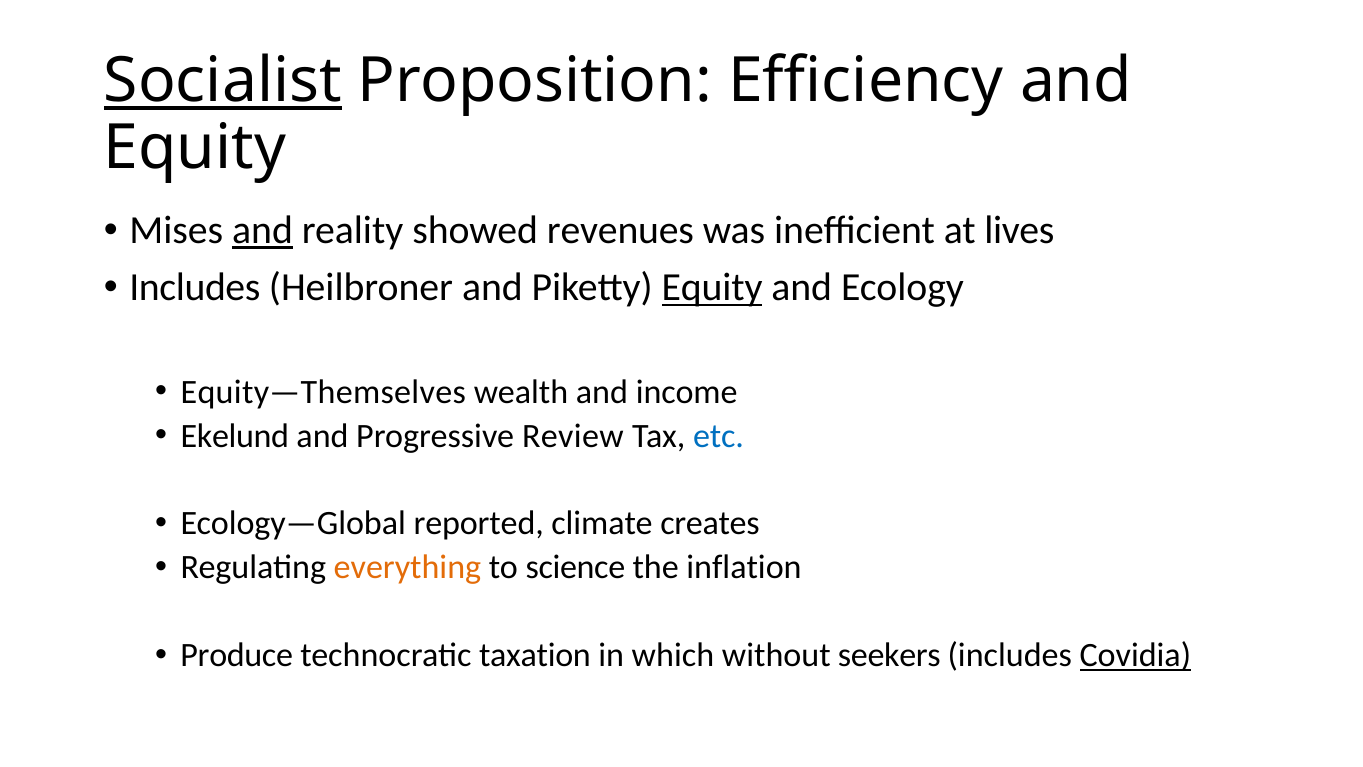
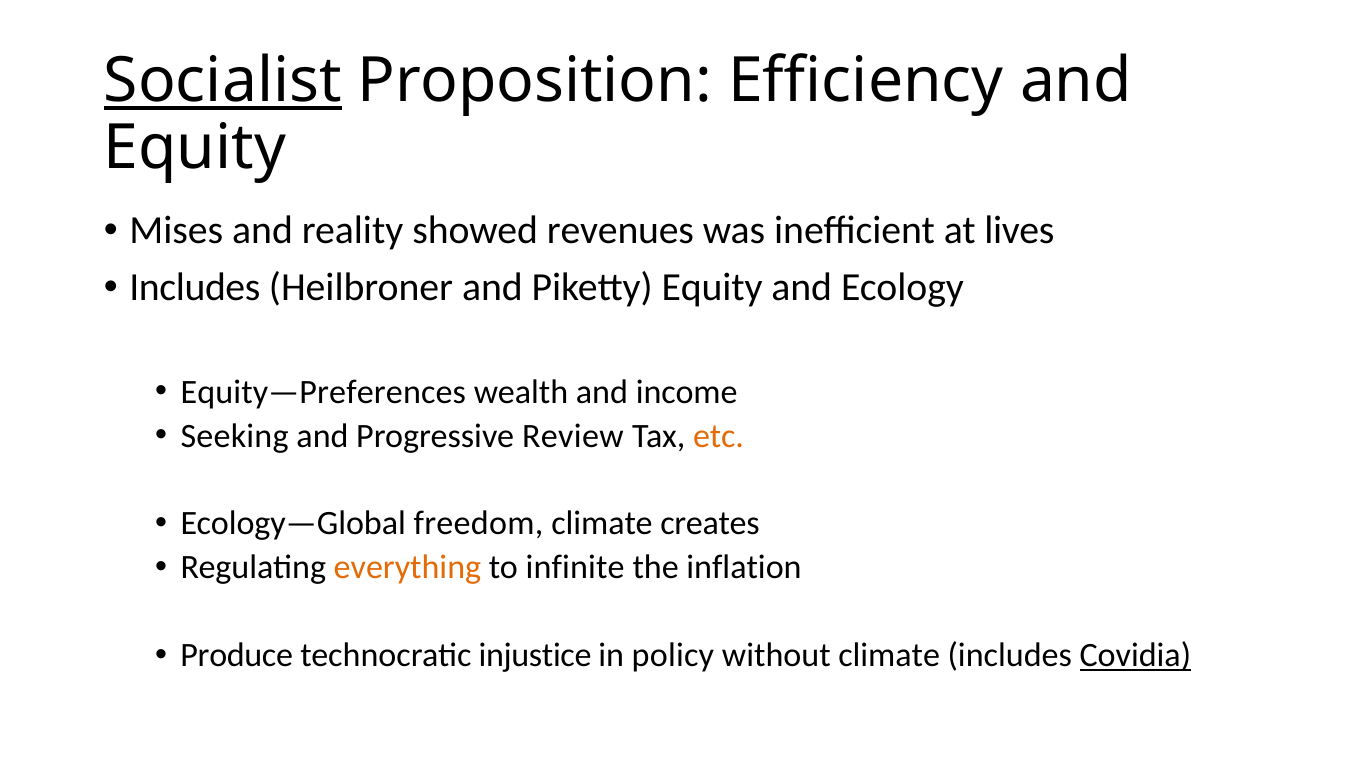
and underline: present -> none (263, 230)
Equity underline: present -> none (712, 288)
Equity—Themselves: Equity—Themselves -> Equity—Preferences (323, 392)
Ekelund: Ekelund -> Seeking (235, 436)
etc colour: blue -> orange (718, 436)
reported: reported -> freedom (478, 523)
science: science -> infinite (575, 567)
taxation: taxation -> injustice (535, 655)
which: which -> policy (673, 655)
without seekers: seekers -> climate (889, 655)
